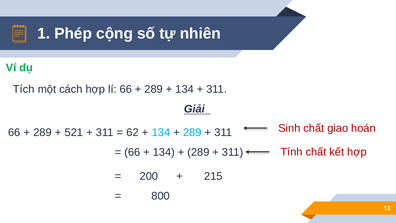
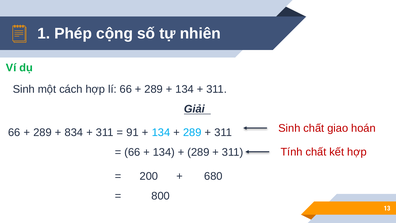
Tích: Tích -> Sinh (24, 89)
521: 521 -> 834 (74, 132)
62: 62 -> 91 (133, 132)
215: 215 -> 680 (213, 176)
